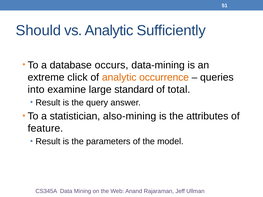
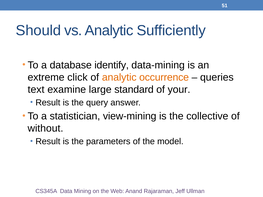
occurs: occurs -> identify (112, 65)
into: into -> text (36, 90)
total: total -> your (179, 90)
also-mining: also-mining -> view-mining (130, 116)
attributes: attributes -> collective (207, 116)
feature: feature -> without (45, 129)
